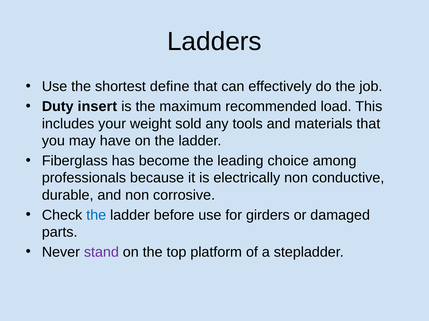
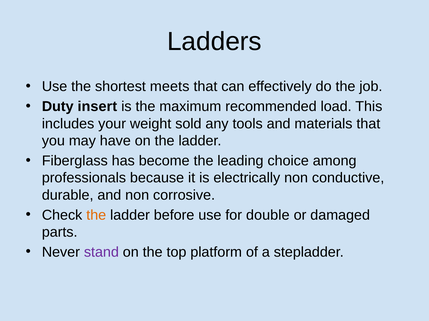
define: define -> meets (170, 87)
the colour: blue -> orange (96, 215)
girders: girders -> double (268, 215)
